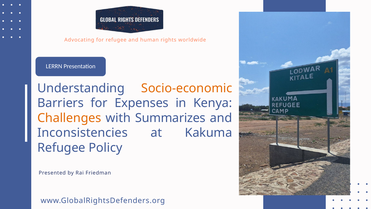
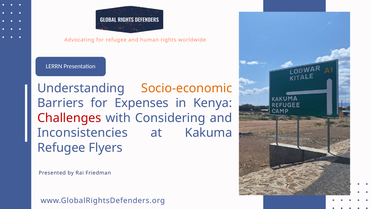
Challenges colour: orange -> red (69, 118)
Summarizes: Summarizes -> Considering (170, 118)
Policy: Policy -> Flyers (106, 147)
